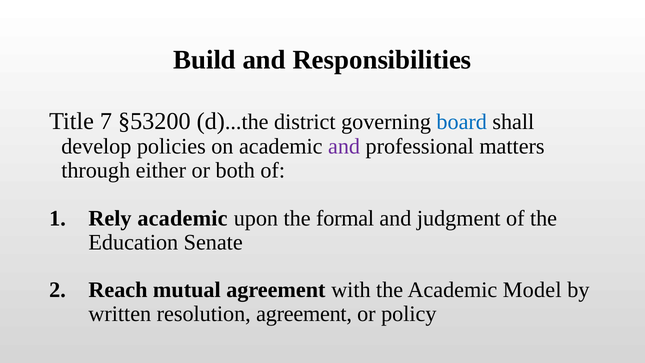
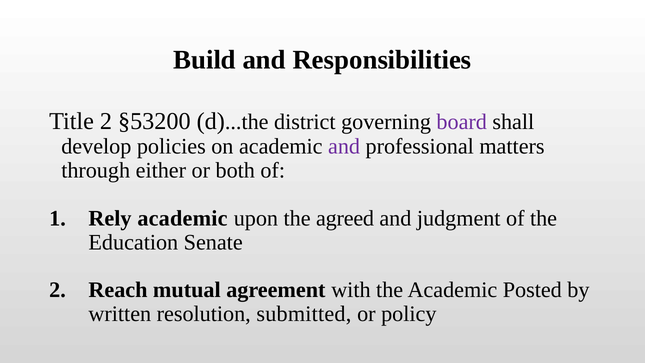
Title 7: 7 -> 2 (106, 121)
board colour: blue -> purple (462, 122)
formal: formal -> agreed (345, 218)
Model: Model -> Posted (532, 290)
resolution agreement: agreement -> submitted (304, 314)
